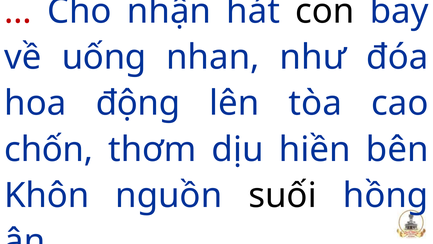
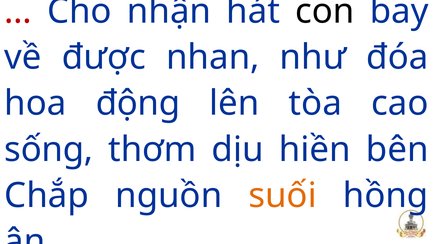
uống: uống -> được (104, 57)
chốn: chốn -> sống (49, 149)
Khôn: Khôn -> Chắp (47, 195)
suối colour: black -> orange (283, 195)
